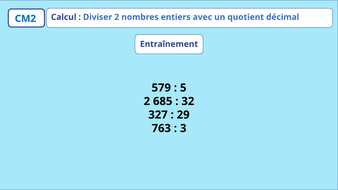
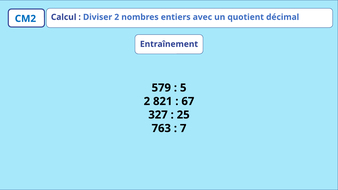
685: 685 -> 821 (163, 101)
32: 32 -> 67 (188, 101)
29: 29 -> 25 (183, 115)
3: 3 -> 7 (183, 128)
